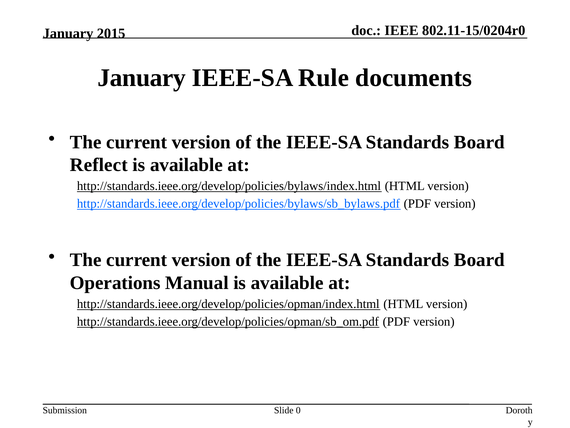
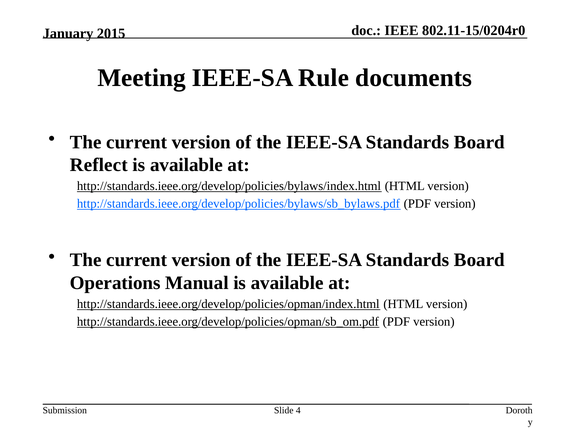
January: January -> Meeting (142, 78)
0: 0 -> 4 (298, 410)
